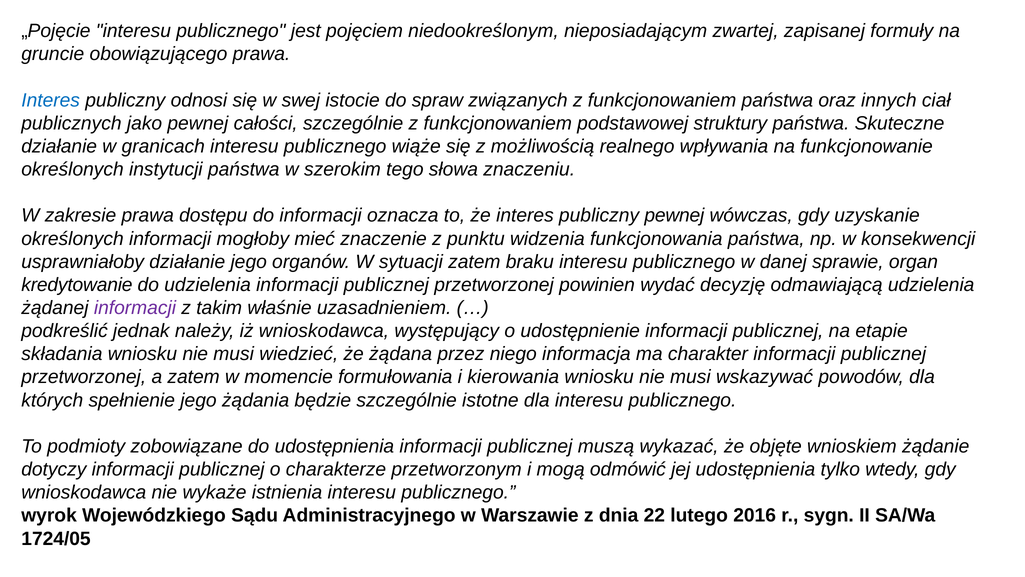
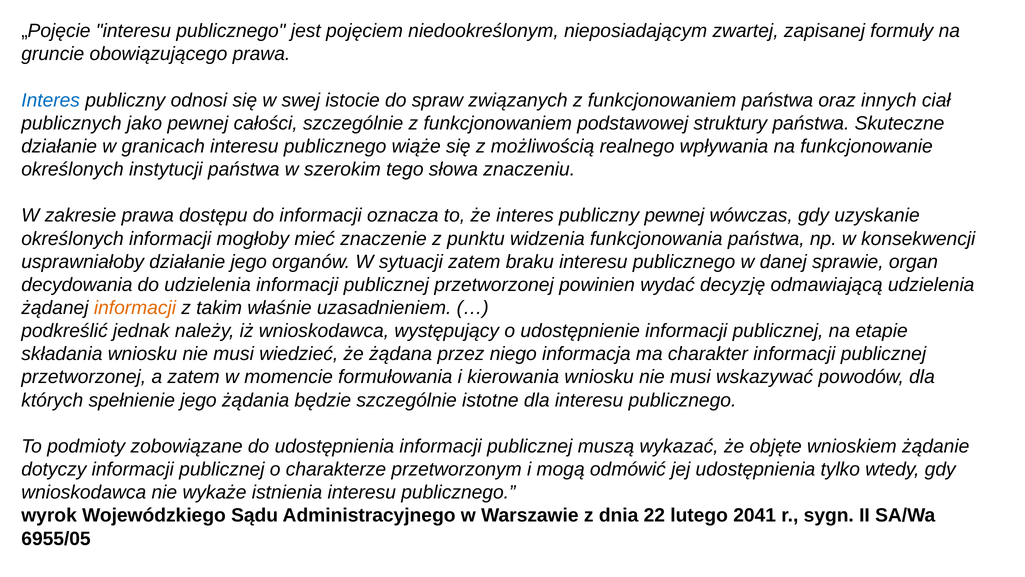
kredytowanie: kredytowanie -> decydowania (77, 285)
informacji colour: purple -> orange (135, 308)
2016: 2016 -> 2041 (755, 515)
1724/05: 1724/05 -> 6955/05 (56, 538)
